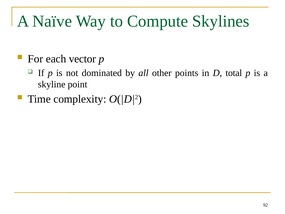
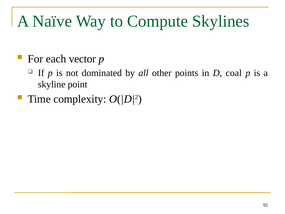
total: total -> coal (234, 73)
